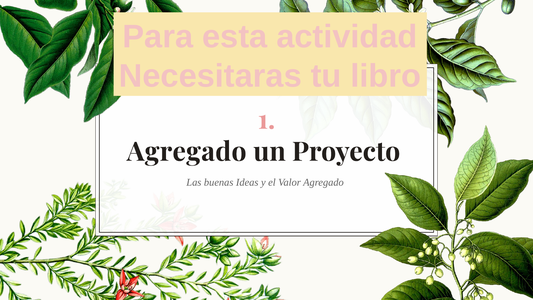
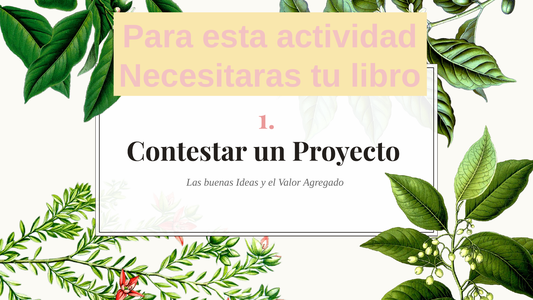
Agregado: Agregado -> Contestar (187, 152)
